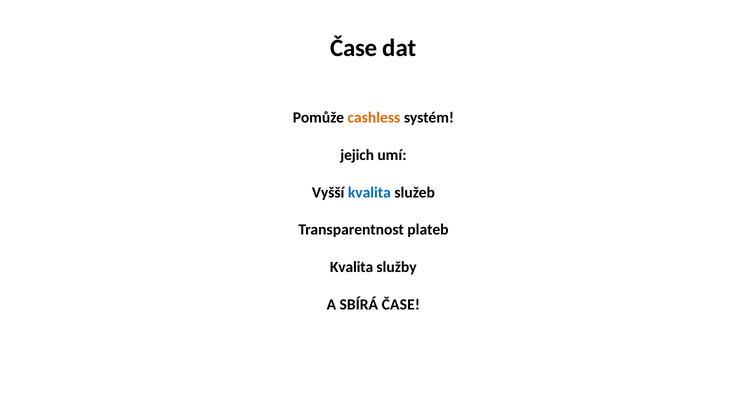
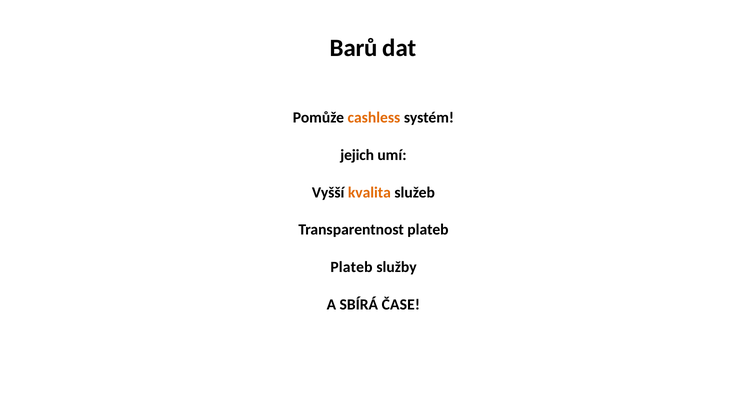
Čase: Čase -> Barů (354, 48)
kvalita colour: blue -> orange (369, 193)
Kvalita: Kvalita -> Plateb (351, 267)
